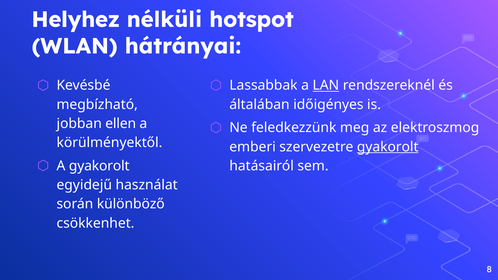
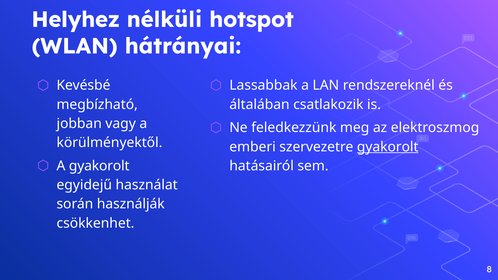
LAN underline: present -> none (326, 85)
időigényes: időigényes -> csatlakozik (328, 105)
ellen: ellen -> vagy (121, 124)
különböző: különböző -> használják (131, 204)
